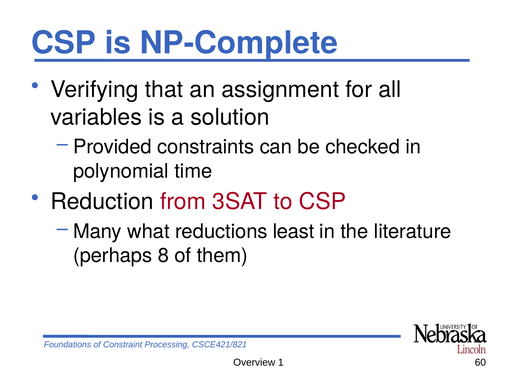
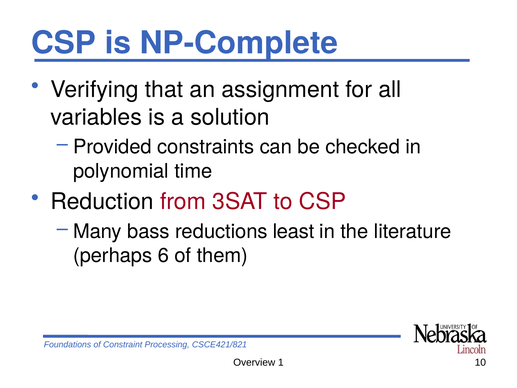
what: what -> bass (148, 231)
8: 8 -> 6 (163, 255)
60: 60 -> 10 (480, 362)
